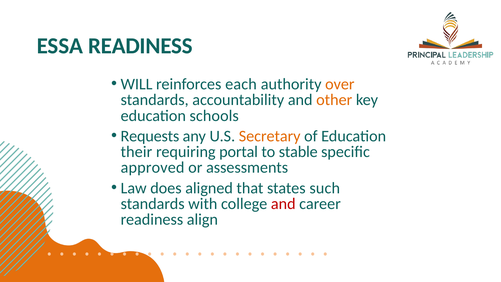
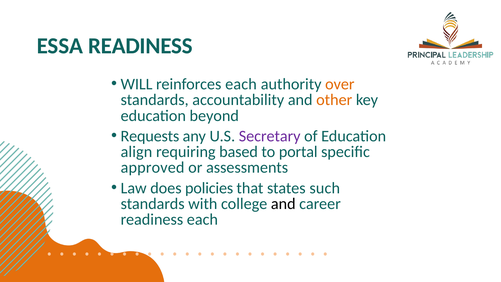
schools: schools -> beyond (214, 116)
Secretary colour: orange -> purple (270, 136)
their: their -> align (136, 152)
portal: portal -> based (239, 152)
stable: stable -> portal (298, 152)
aligned: aligned -> policies (209, 188)
and colour: red -> black (283, 204)
readiness align: align -> each (202, 219)
